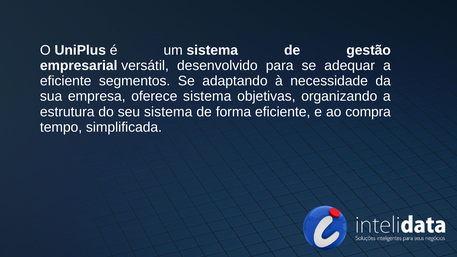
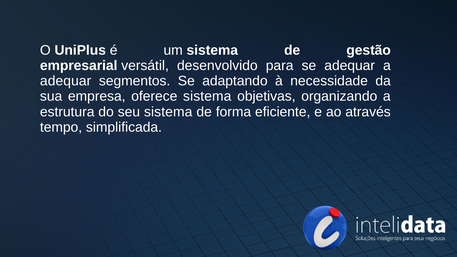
eficiente: eficiente -> adequar (66, 81)
compra: compra -> através (368, 112)
